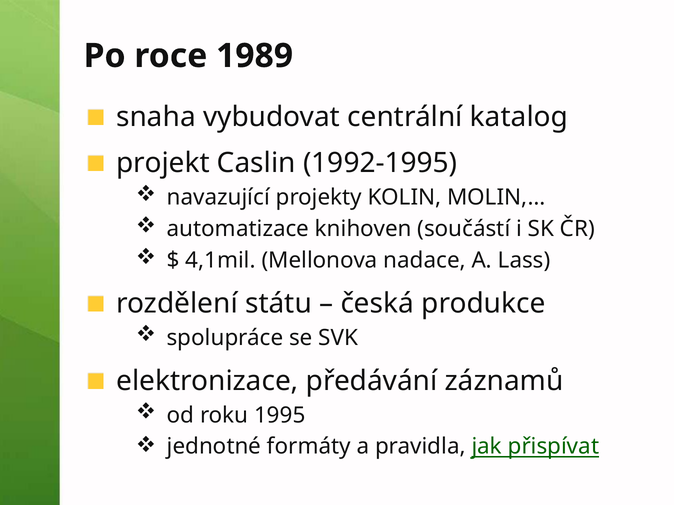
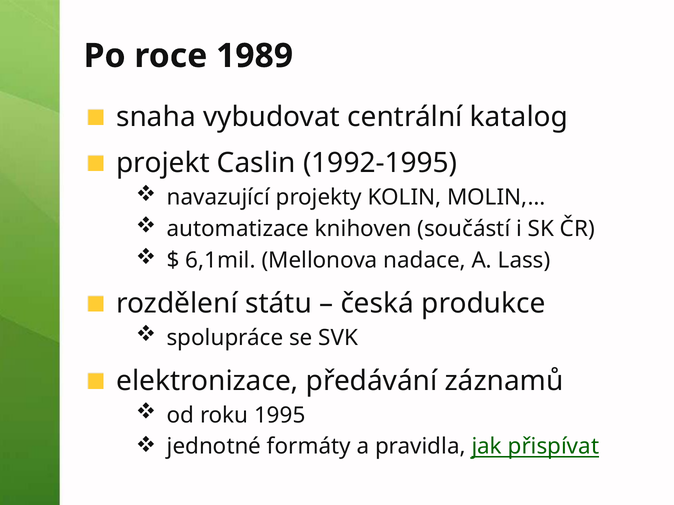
4,1mil: 4,1mil -> 6,1mil (221, 261)
